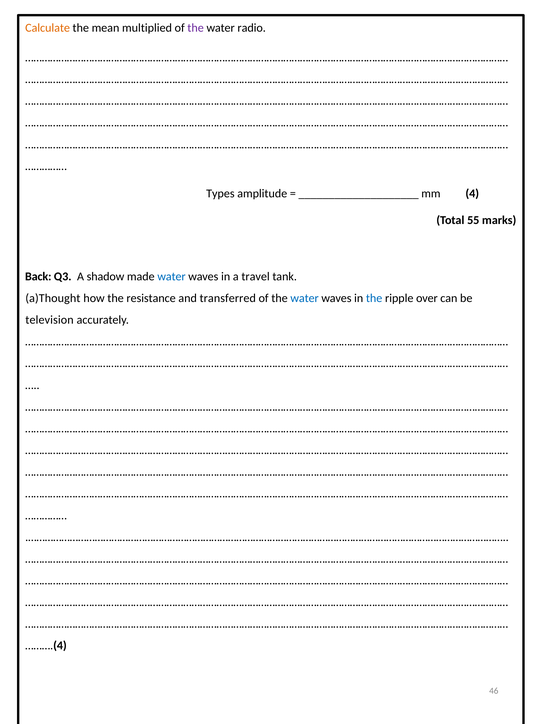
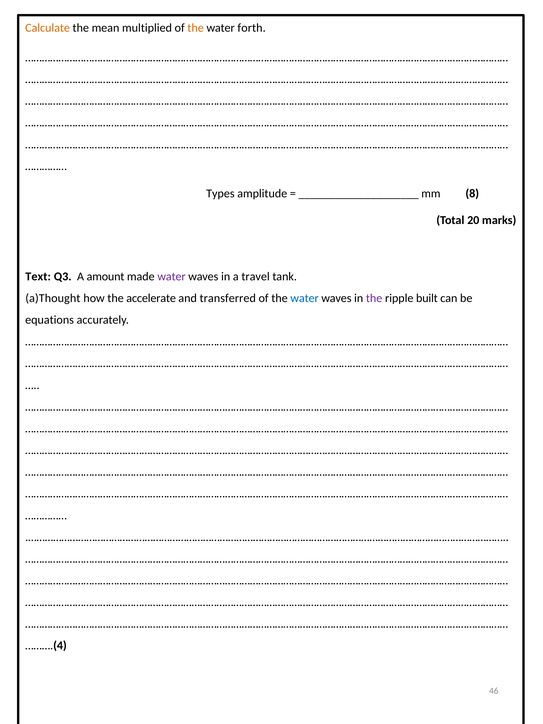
the colour: purple -> orange (196, 28)
radio: radio -> forth (252, 28)
4: 4 -> 8 (472, 194)
55: 55 -> 20 (473, 220)
Back: Back -> Text (38, 276)
shadow: shadow -> amount (106, 276)
water colour: blue -> purple (172, 276)
resistance: resistance -> accelerate (151, 298)
the colour: blue -> purple (374, 298)
over: over -> built (427, 298)
television: television -> equations (50, 320)
